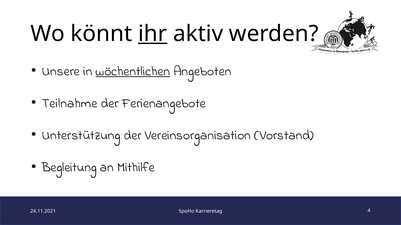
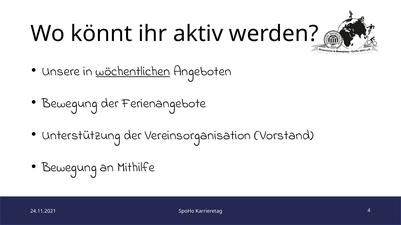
ihr underline: present -> none (153, 34)
Teilnahme: Teilnahme -> Bewegung (70, 103)
Begleitung: Begleitung -> Bewegung (69, 167)
